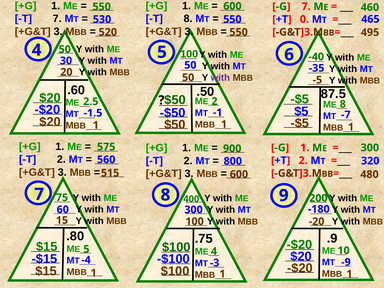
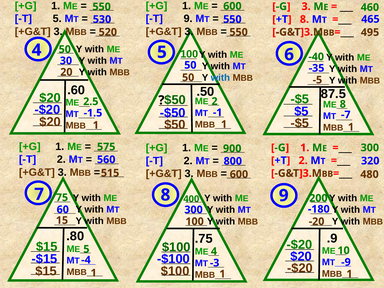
G 7: 7 -> 3 (306, 6)
T 7: 7 -> 5 (57, 19)
T 8: 8 -> 9 (188, 19)
+T 0: 0 -> 8 (304, 19)
with colour: purple -> blue (220, 78)
